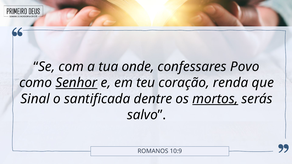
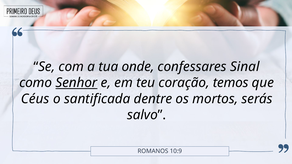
Povo: Povo -> Sinal (245, 67)
renda: renda -> temos (231, 83)
Sinal: Sinal -> Céus (35, 99)
mortos underline: present -> none (215, 99)
